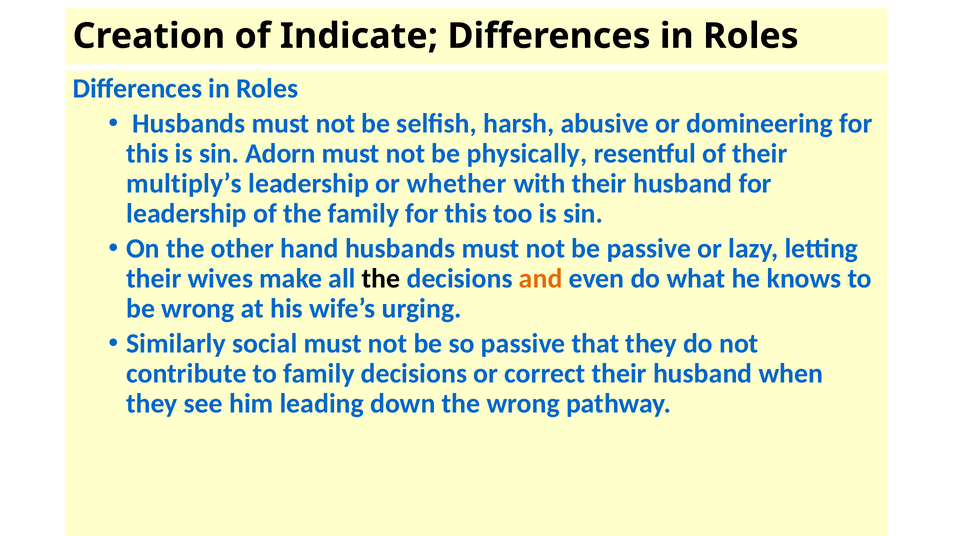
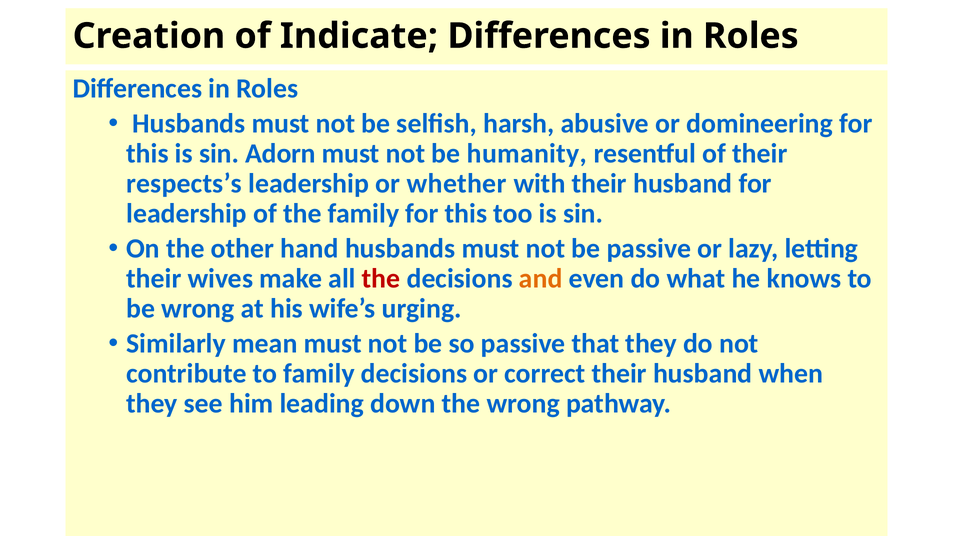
physically: physically -> humanity (527, 154)
multiply’s: multiply’s -> respects’s (184, 184)
the colour: black -> red (381, 279)
social: social -> mean (265, 344)
